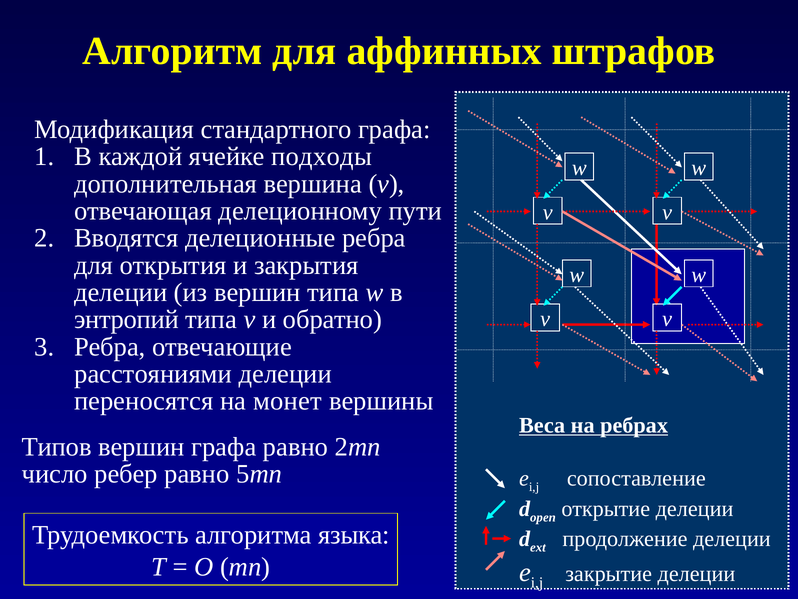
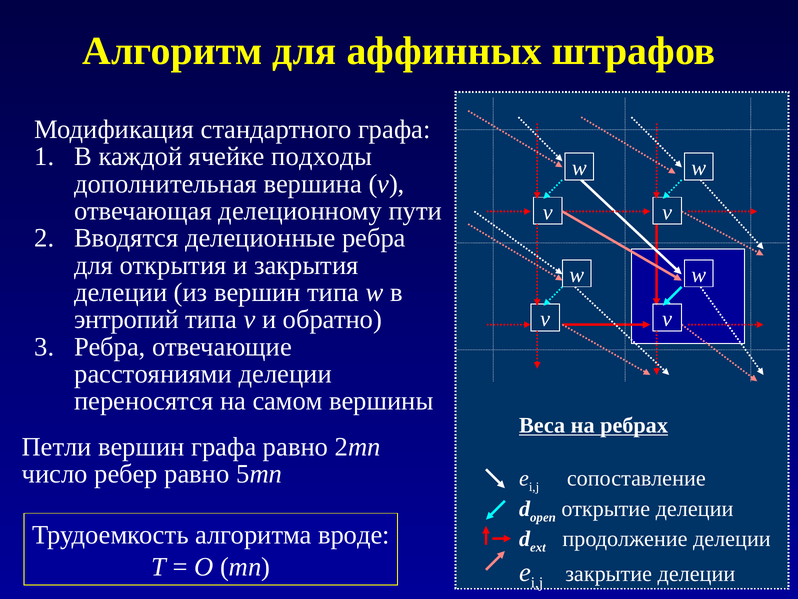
монет: монет -> самом (288, 401)
Типов: Типов -> Петли (57, 447)
языка: языка -> вроде (354, 535)
